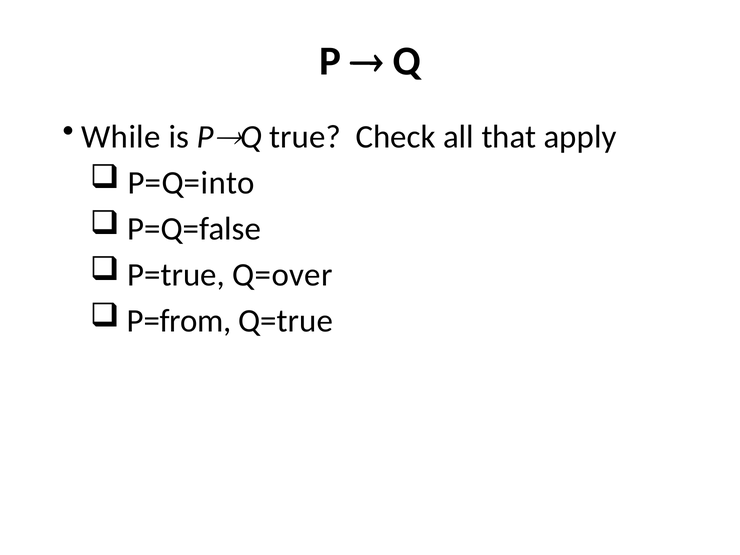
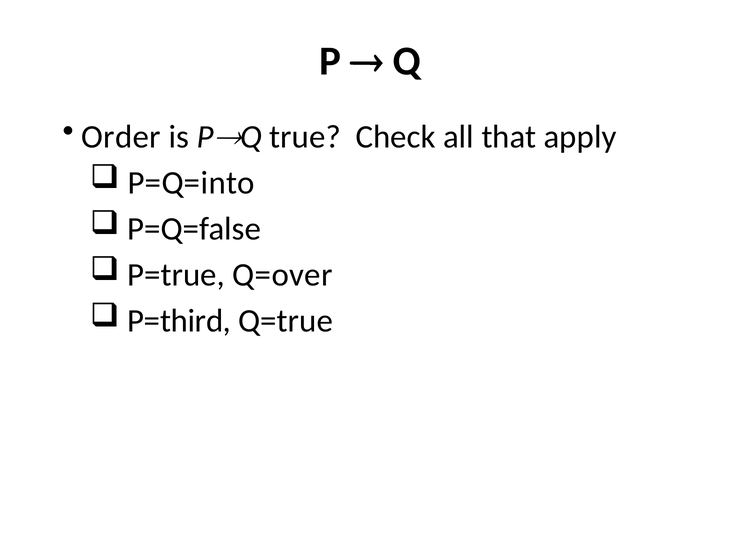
While: While -> Order (121, 137)
P=from: P=from -> P=third (179, 321)
